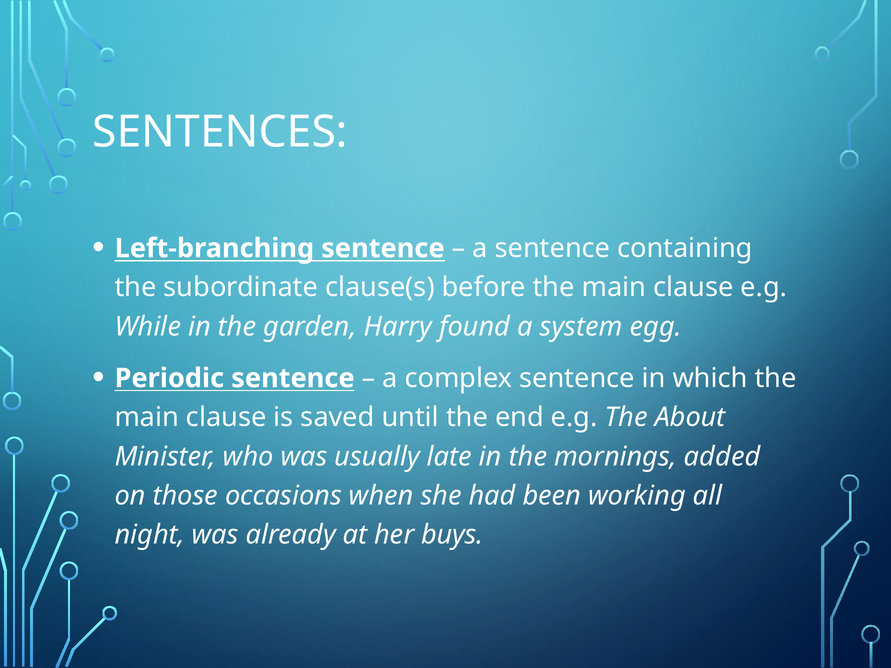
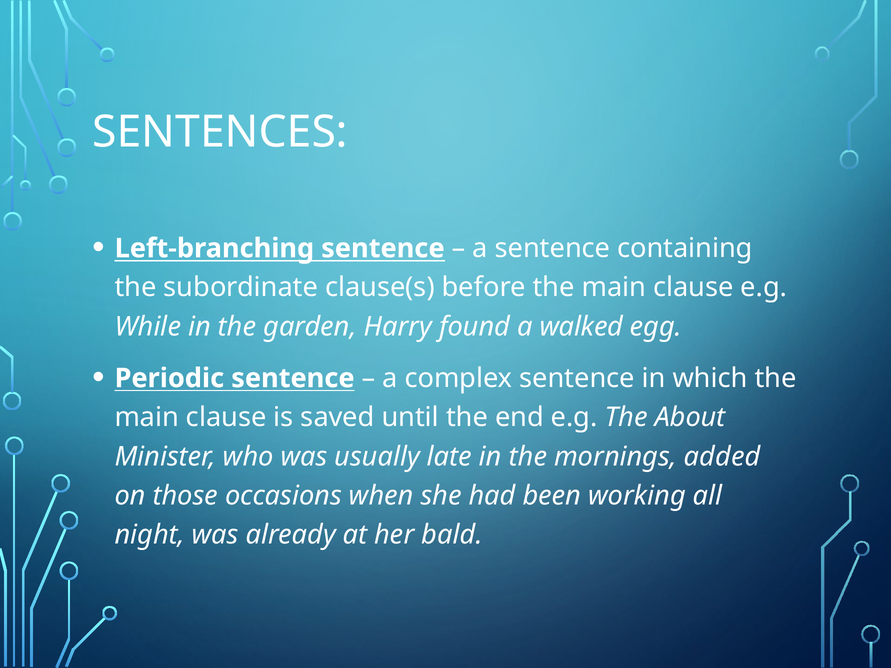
system: system -> walked (581, 327)
buys: buys -> bald (452, 535)
